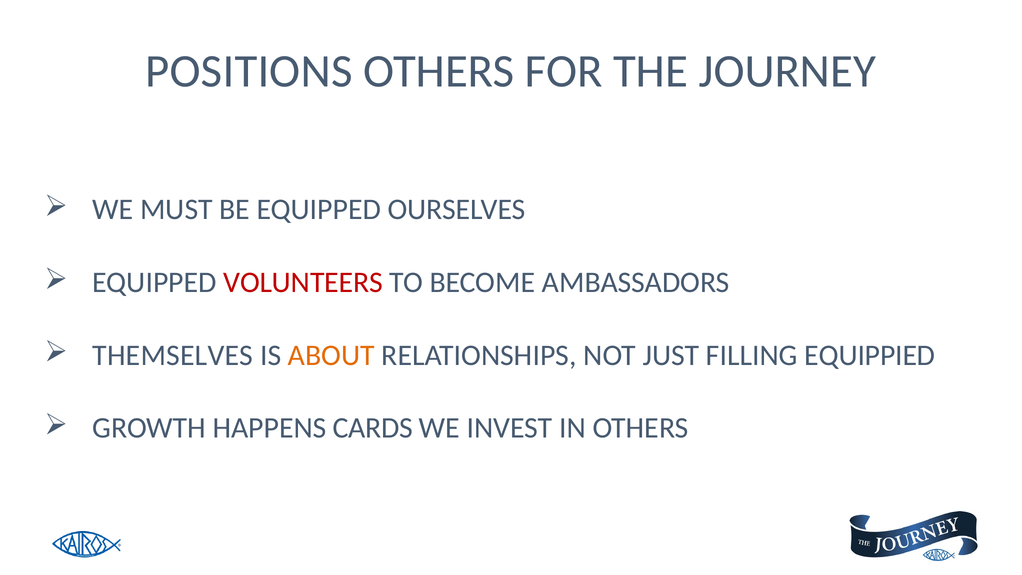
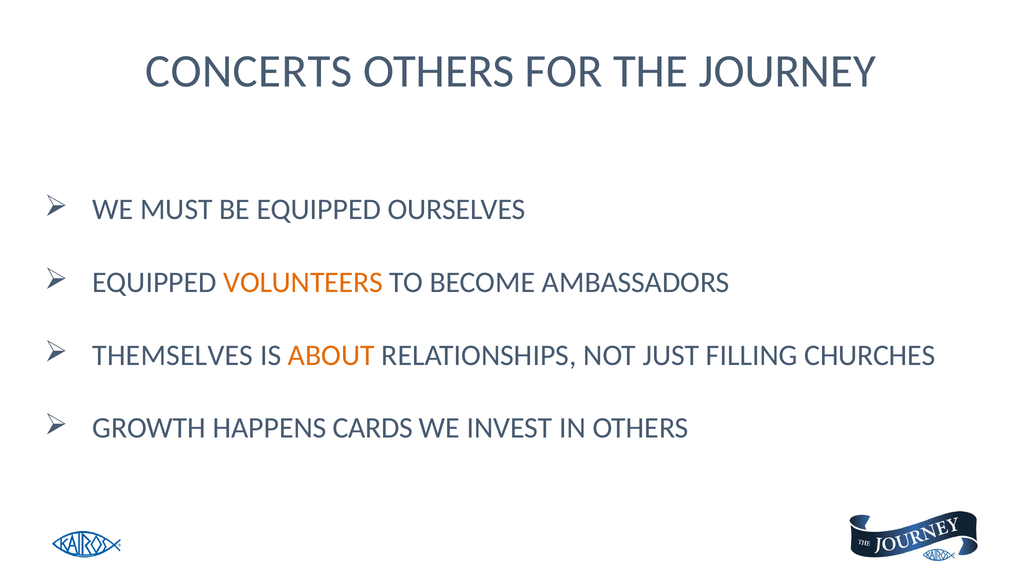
POSITIONS: POSITIONS -> CONCERTS (249, 71)
VOLUNTEERS colour: red -> orange (303, 282)
EQUIPPIED: EQUIPPIED -> CHURCHES (870, 355)
